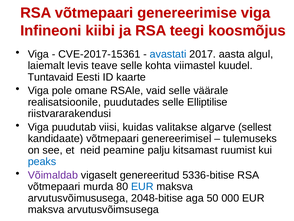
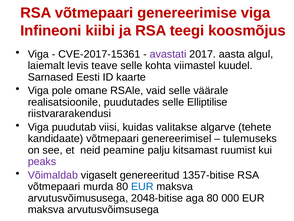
avastati colour: blue -> purple (168, 54)
Tuntavaid: Tuntavaid -> Sarnased (51, 77)
sellest: sellest -> tehete (255, 127)
peaks colour: blue -> purple (42, 161)
5336-bitise: 5336-bitise -> 1357-bitise (208, 175)
aga 50: 50 -> 80 (213, 198)
